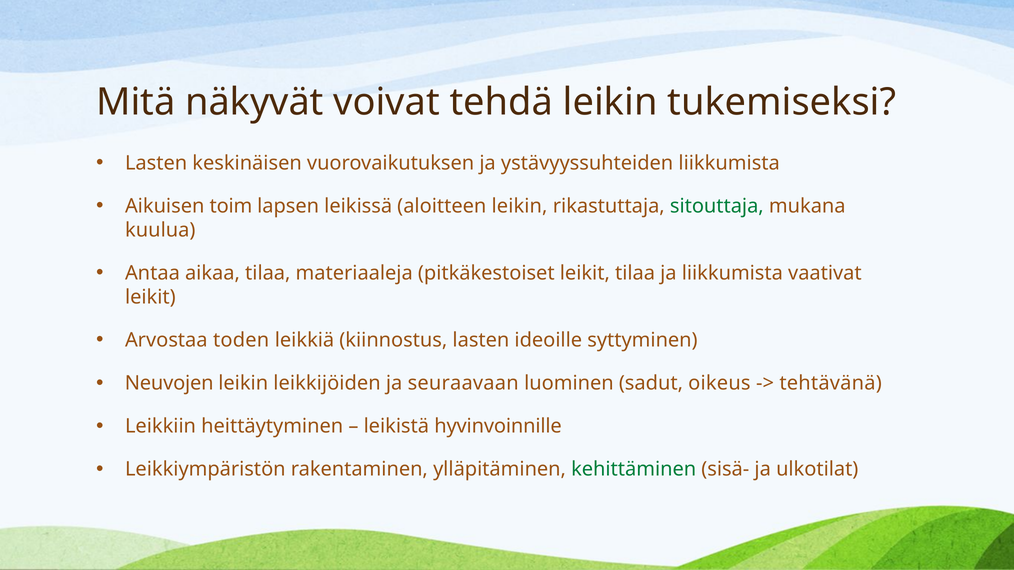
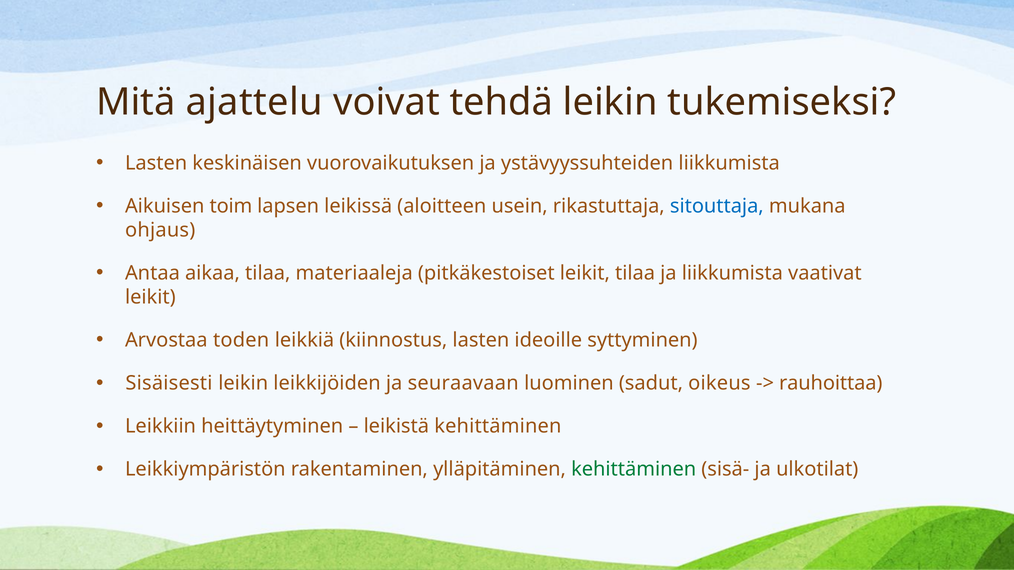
näkyvät: näkyvät -> ajattelu (254, 102)
aloitteen leikin: leikin -> usein (520, 206)
sitouttaja colour: green -> blue (717, 206)
kuulua: kuulua -> ohjaus (160, 230)
Neuvojen: Neuvojen -> Sisäisesti (169, 383)
tehtävänä: tehtävänä -> rauhoittaa (831, 383)
leikistä hyvinvoinnille: hyvinvoinnille -> kehittäminen (498, 427)
